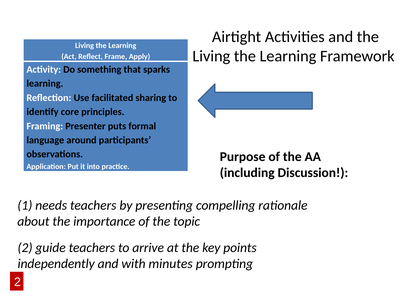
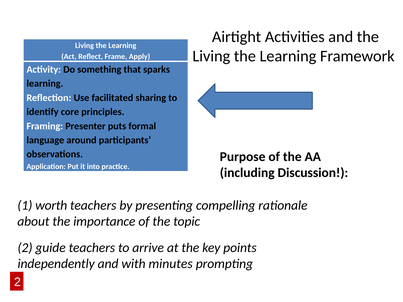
needs: needs -> worth (51, 206)
